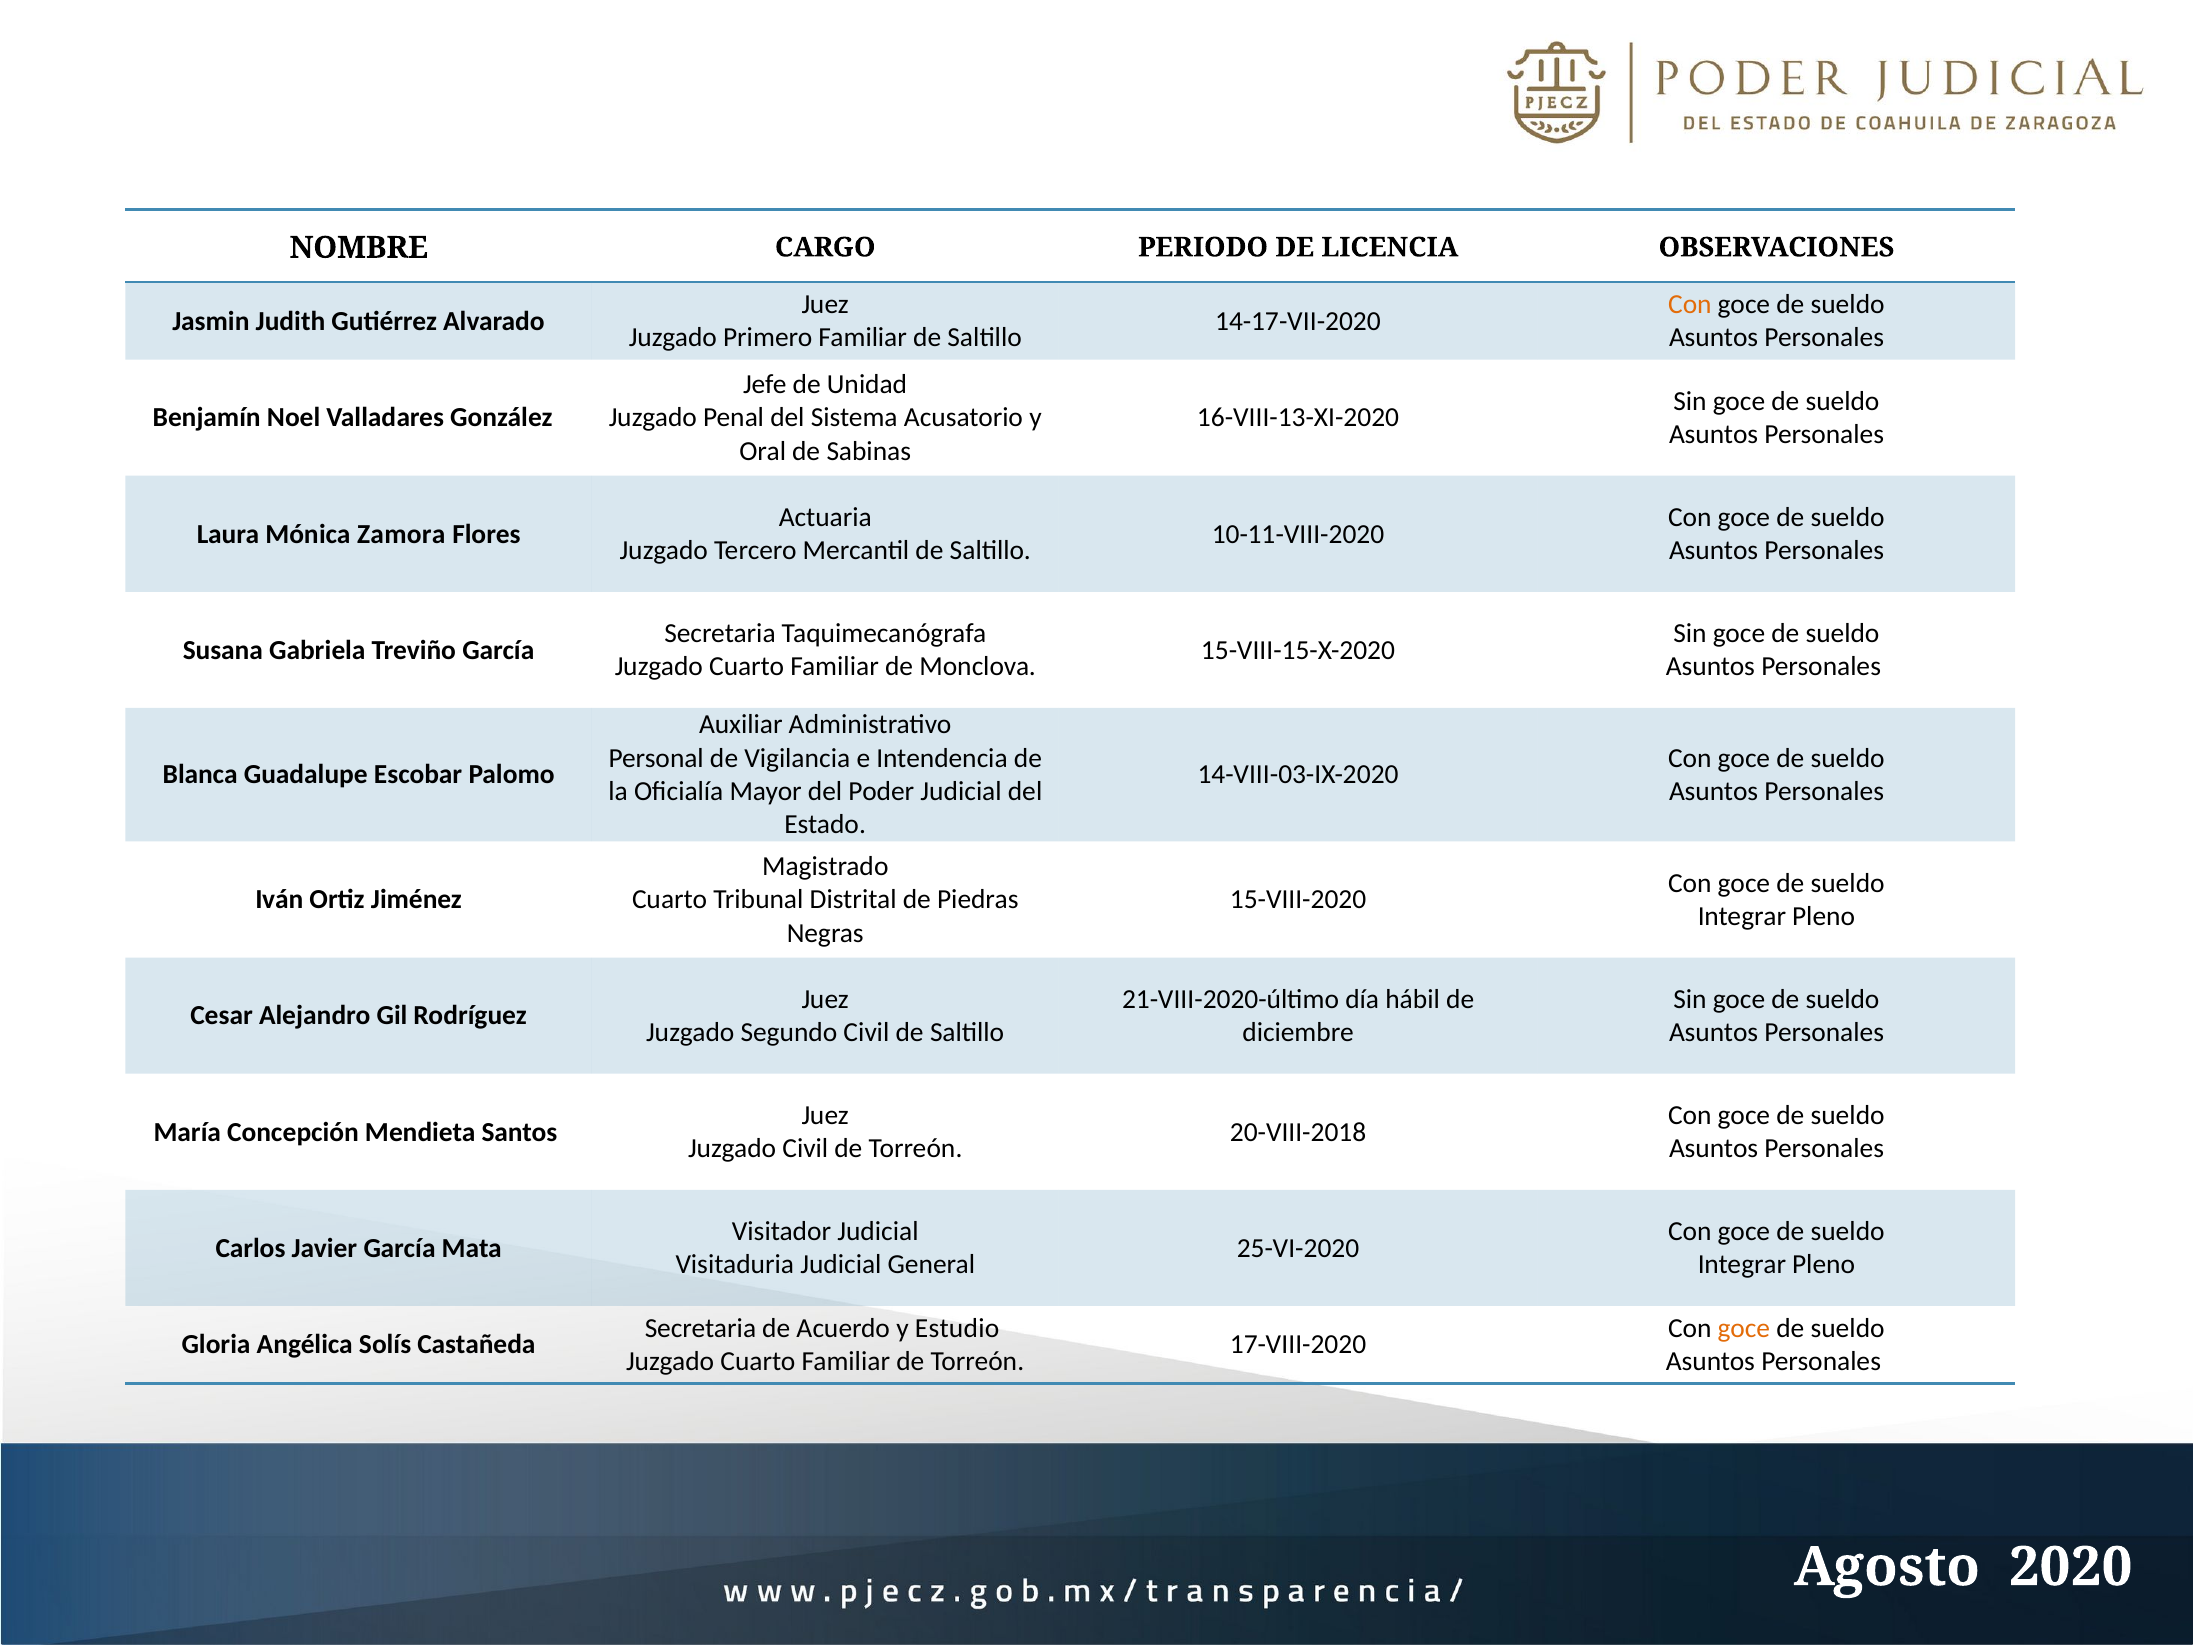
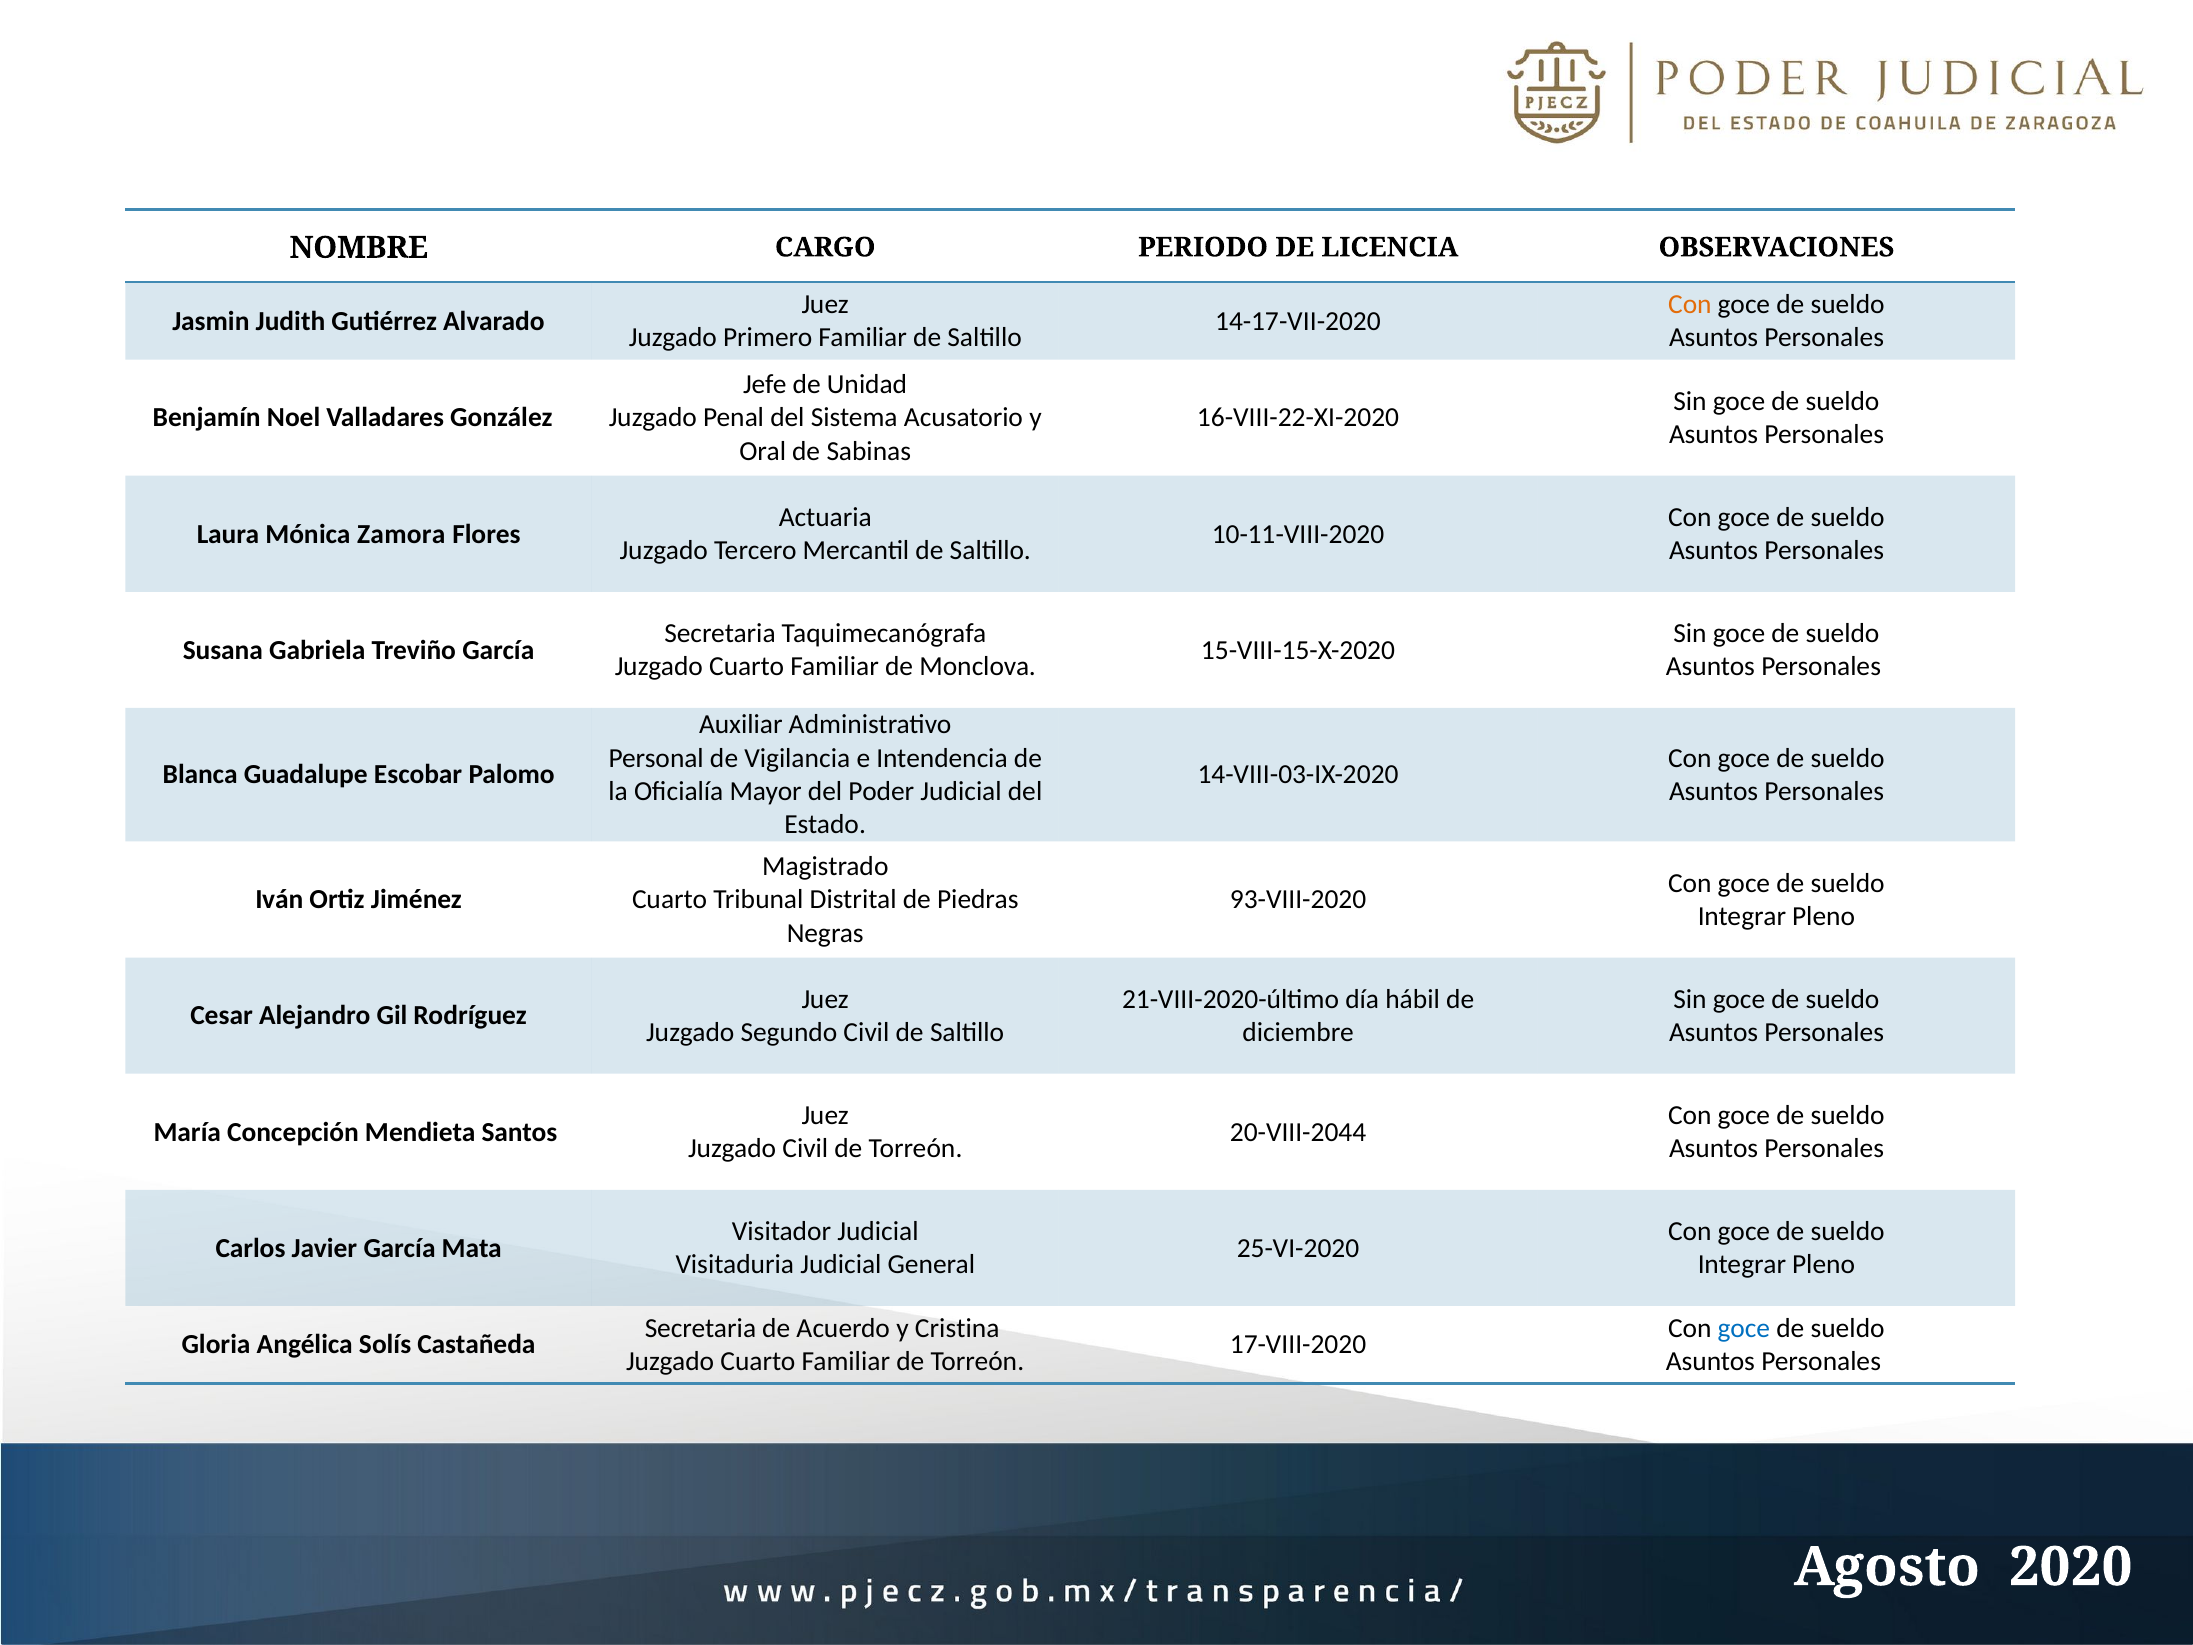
16-VIII-13-XI-2020: 16-VIII-13-XI-2020 -> 16-VIII-22-XI-2020 (1298, 418)
15-VIII-2020: 15-VIII-2020 -> 93-VIII-2020 (1298, 900)
20-VIII-2018: 20-VIII-2018 -> 20-VIII-2044 (1298, 1132)
Estudio: Estudio -> Cristina (957, 1328)
goce colour: orange -> blue (1744, 1328)
